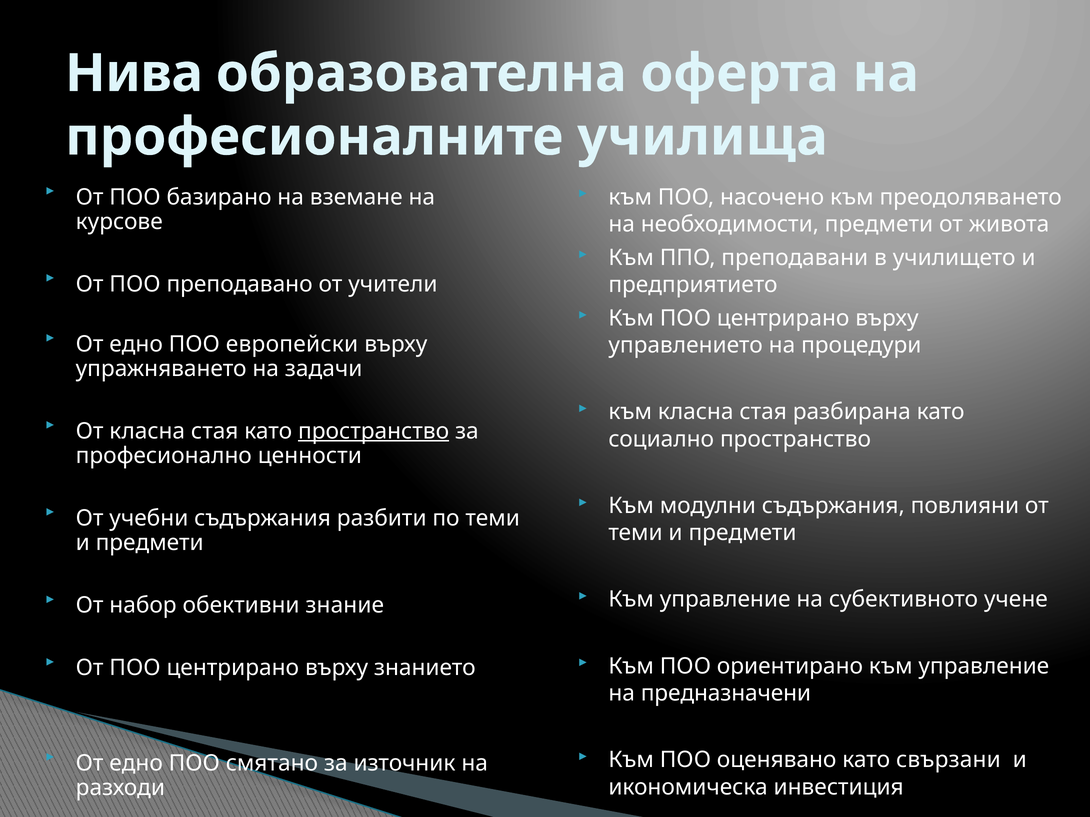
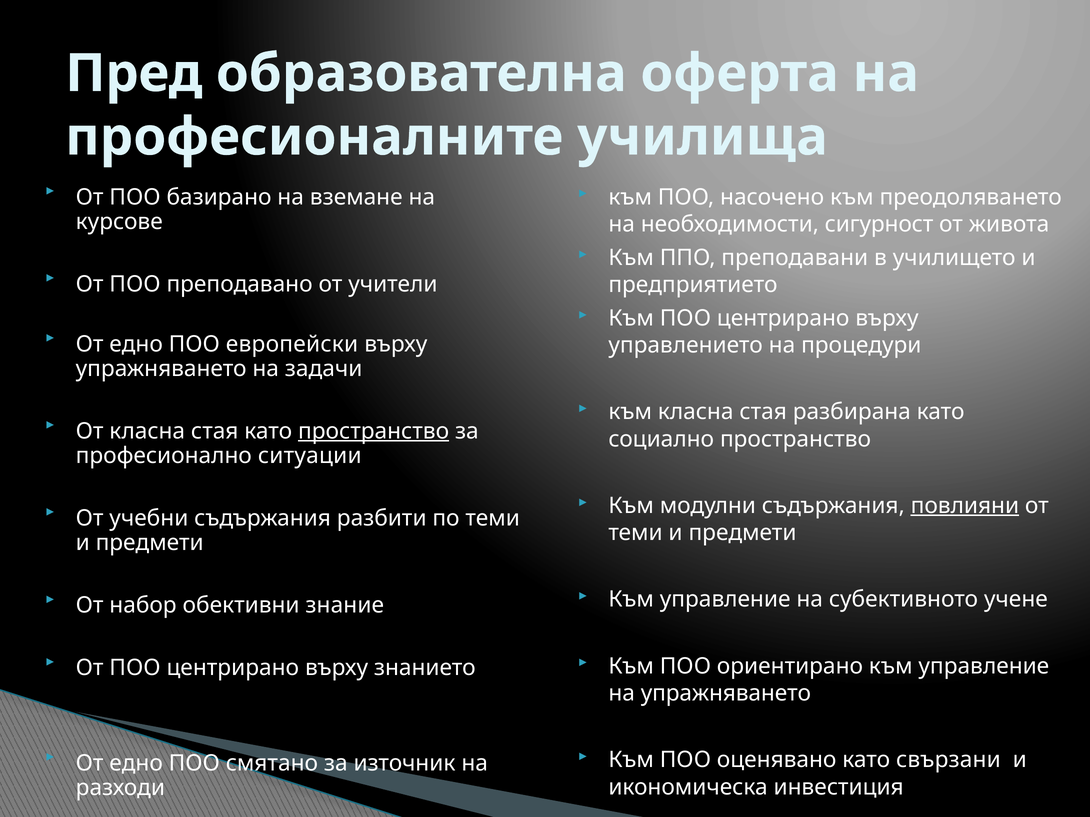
Нива: Нива -> Пред (134, 74)
необходимости предмети: предмети -> сигурност (879, 224)
ценности: ценности -> ситуации (310, 456)
повлияни underline: none -> present (965, 506)
на предназначени: предназначени -> упражняването (726, 694)
